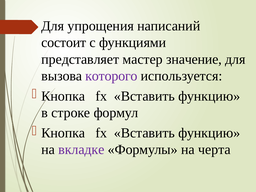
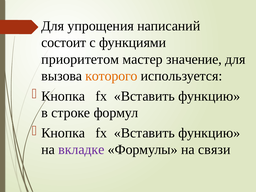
представляет: представляет -> приоритетом (80, 59)
которого colour: purple -> orange (111, 76)
черта: черта -> связи (214, 150)
